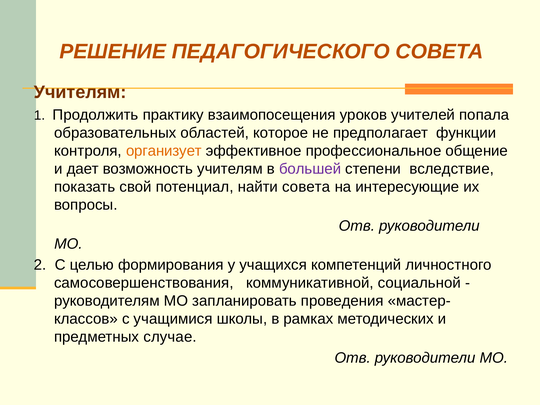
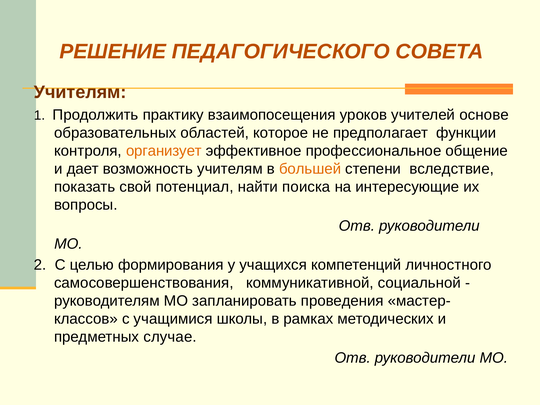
попала: попала -> основе (484, 115)
большей colour: purple -> orange (310, 169)
найти совета: совета -> поиска (306, 187)
